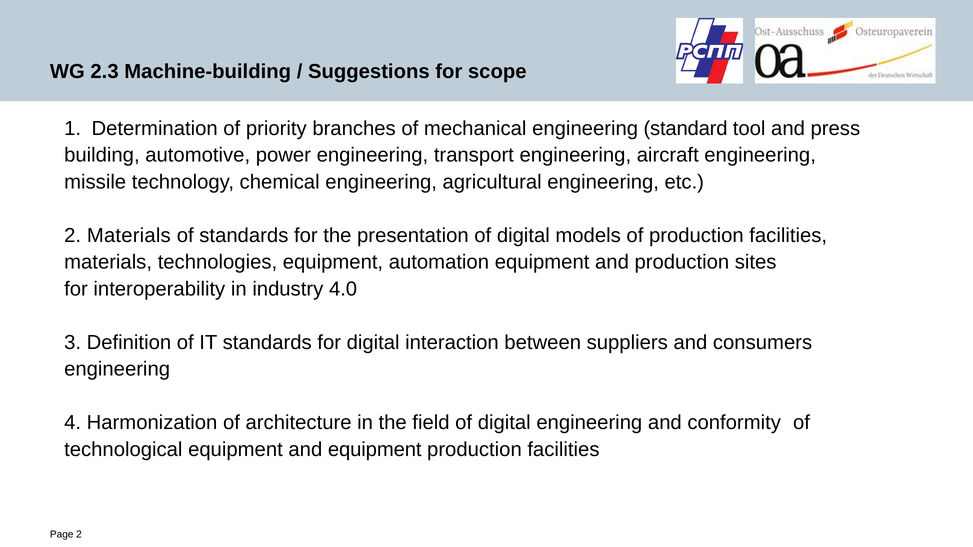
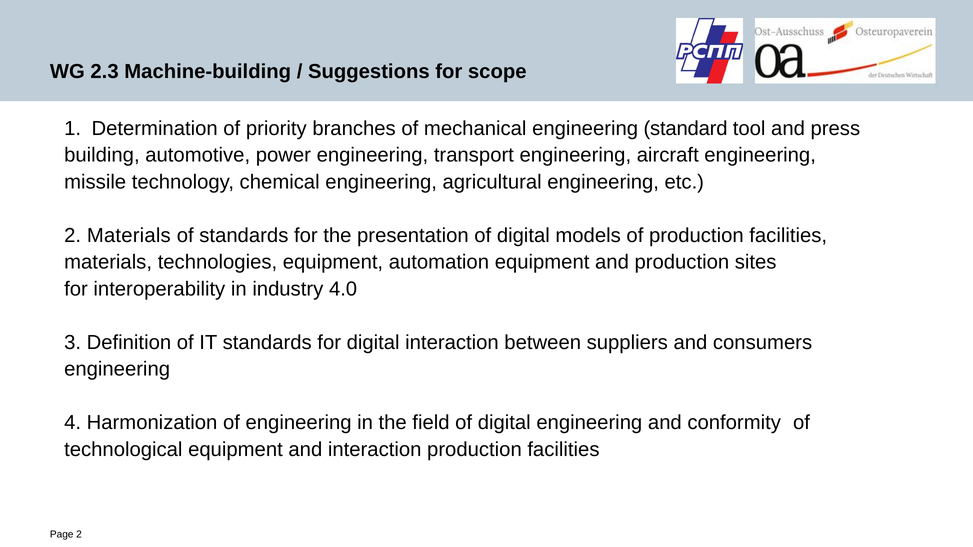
of architecture: architecture -> engineering (299, 423)
and equipment: equipment -> interaction (375, 449)
